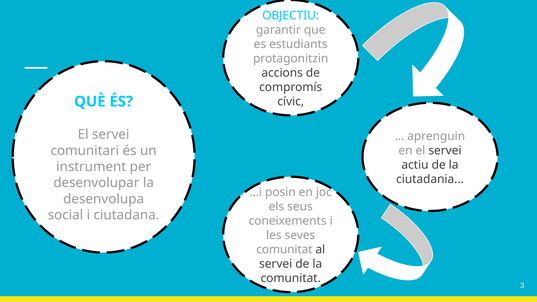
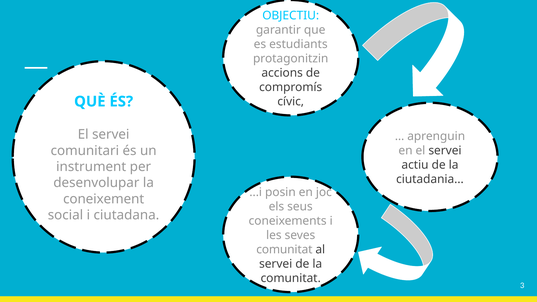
desenvolupa: desenvolupa -> coneixement (104, 199)
